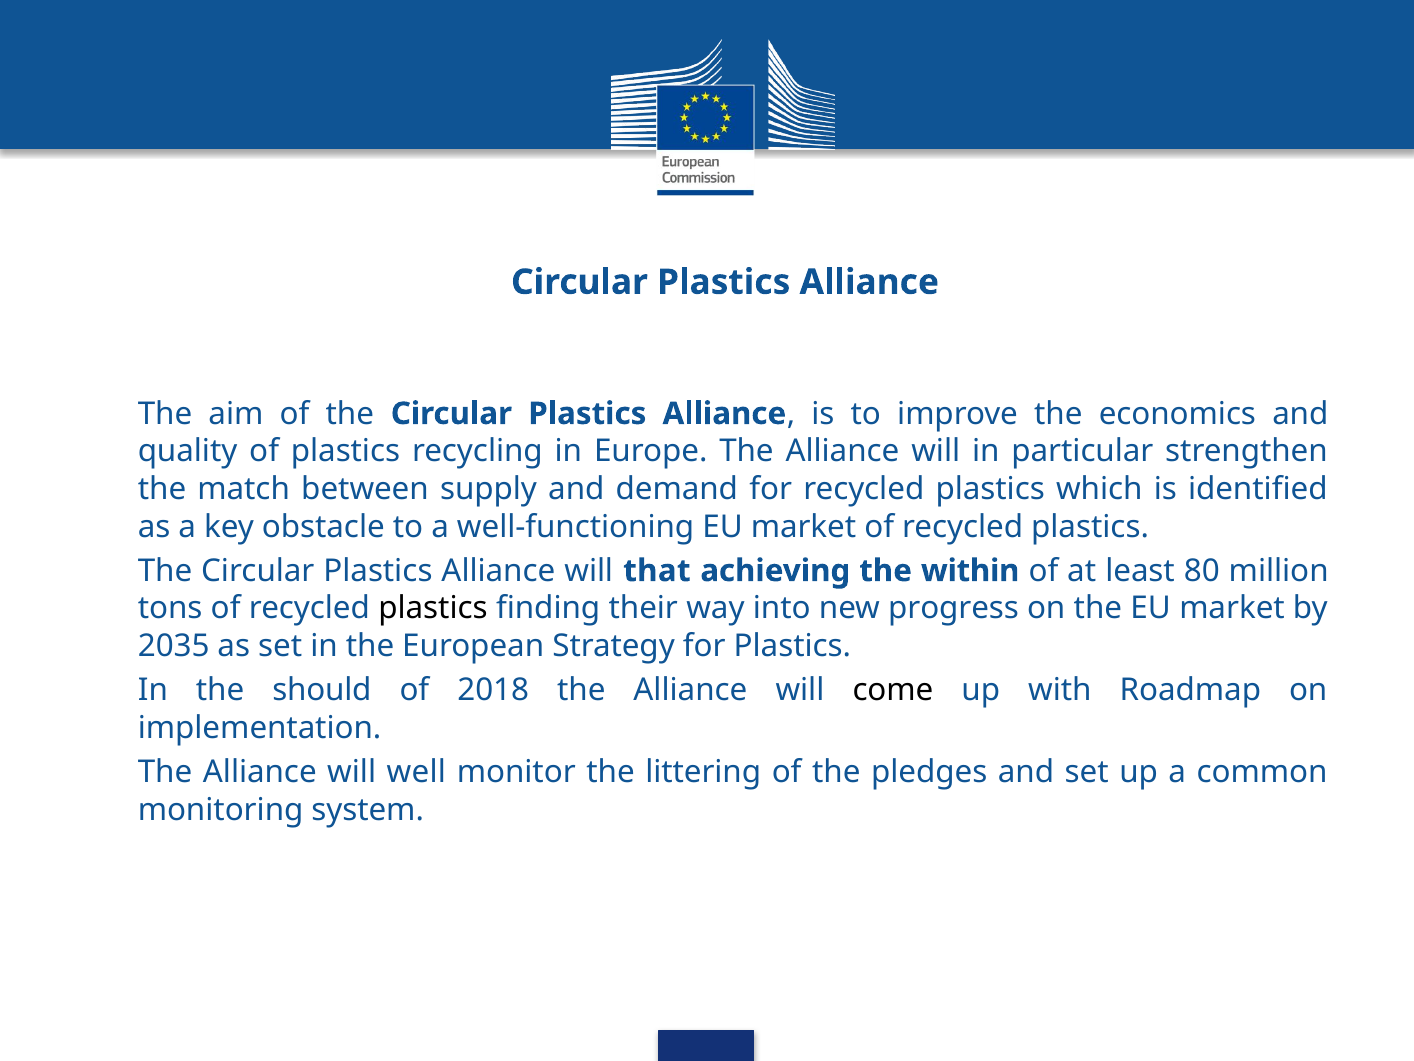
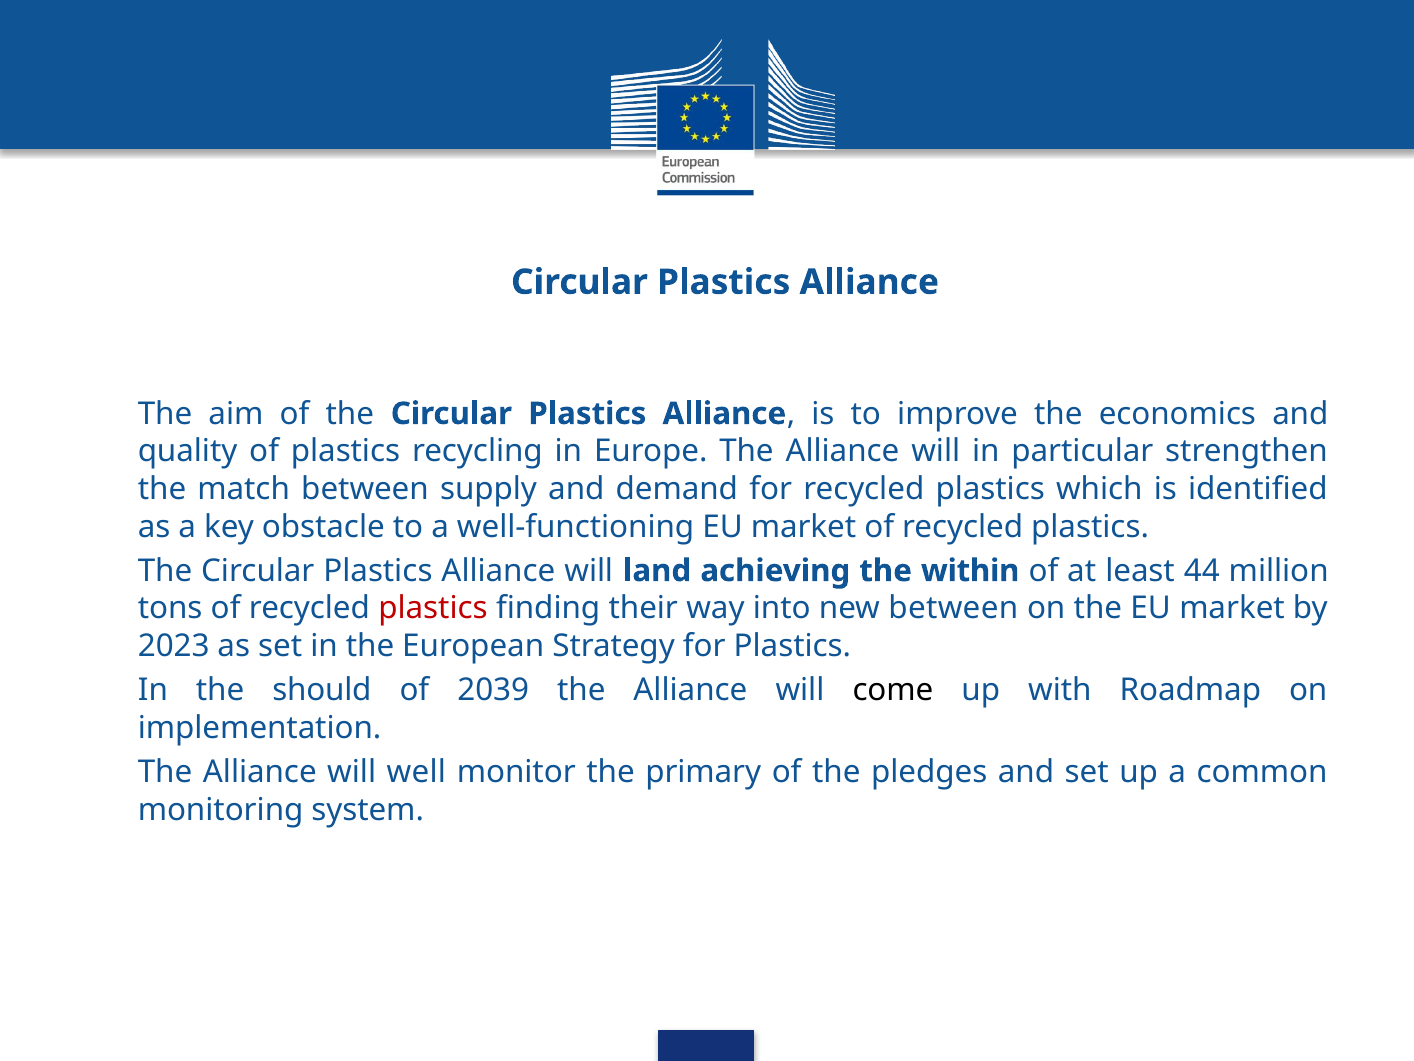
that: that -> land (657, 571)
80: 80 -> 44 (1202, 571)
plastics colour: black -> red (433, 608)
new progress: progress -> between (953, 608)
2035: 2035 -> 2023 (174, 646)
2018: 2018 -> 2039 (493, 690)
littering: littering -> primary (703, 772)
